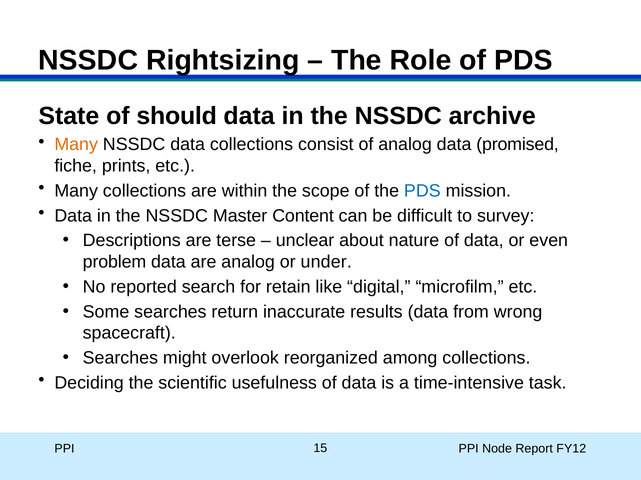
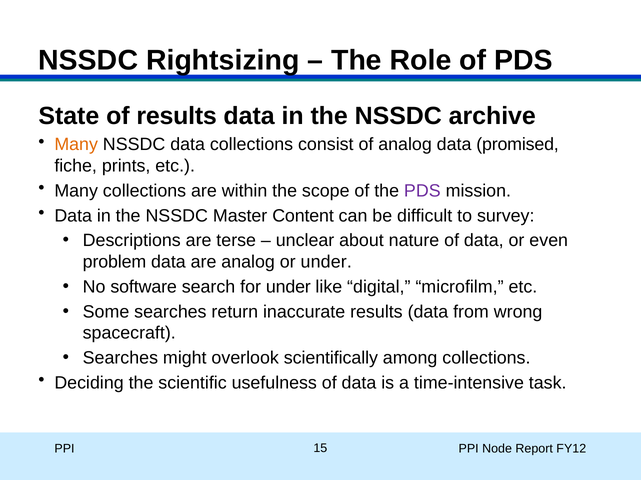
of should: should -> results (177, 116)
PDS colour: blue -> purple (422, 191)
reported: reported -> software (144, 287)
for retain: retain -> under (288, 287)
reorganized: reorganized -> scientifically (331, 359)
